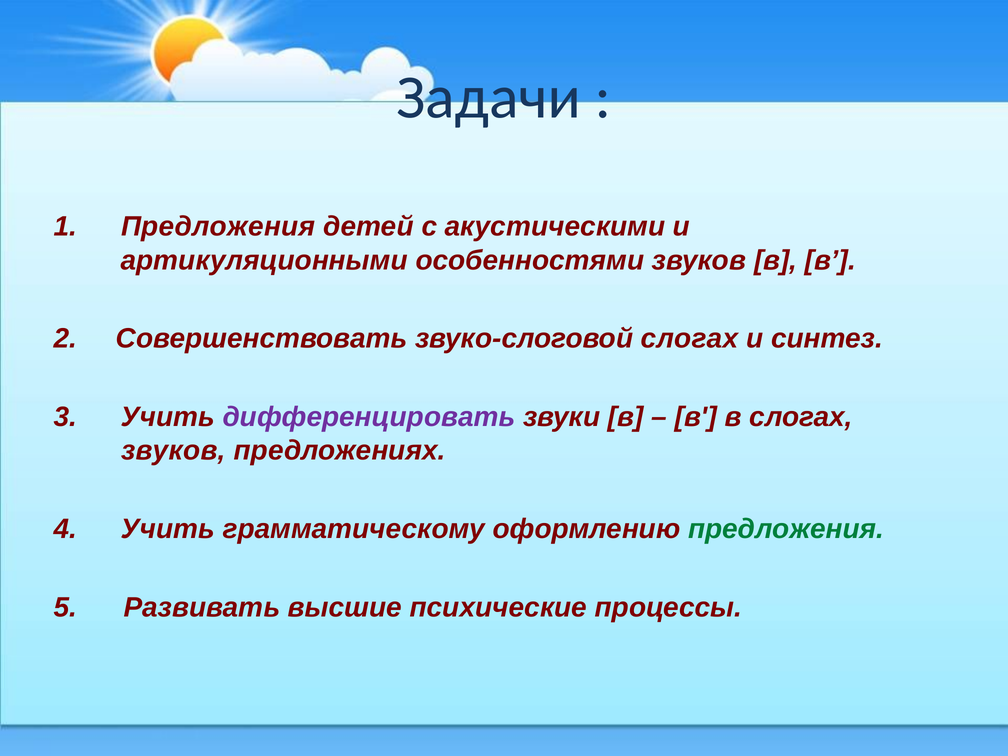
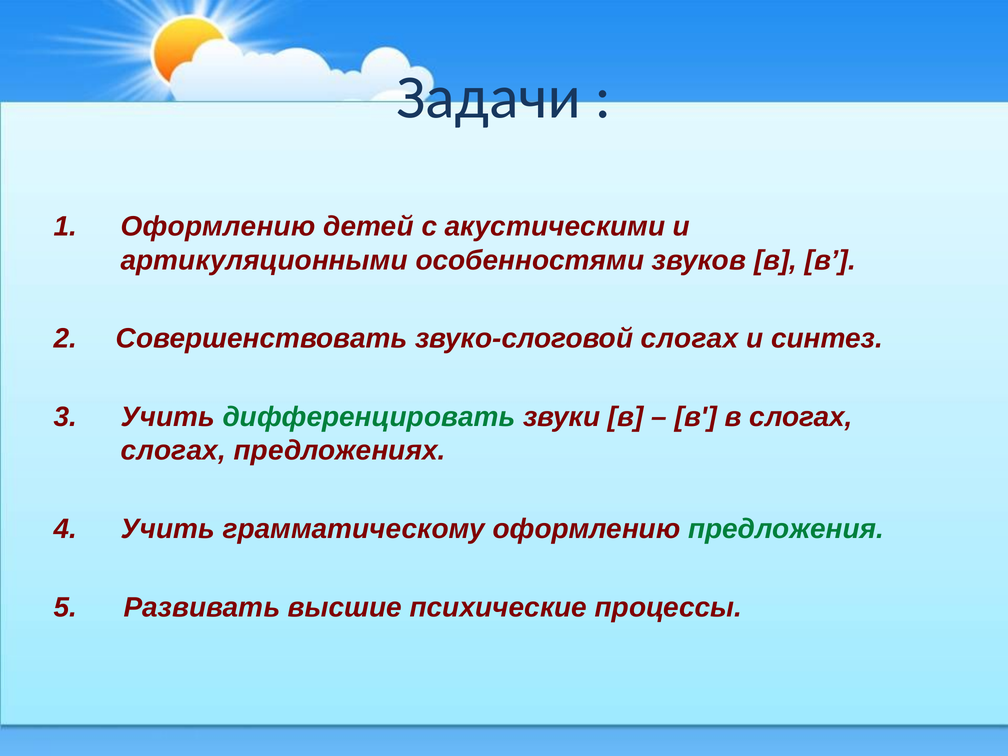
Предложения: Предложения -> Оформлению (218, 227)
дифференцировать colour: purple -> green (369, 417)
звуков: звуков -> слогах (173, 451)
